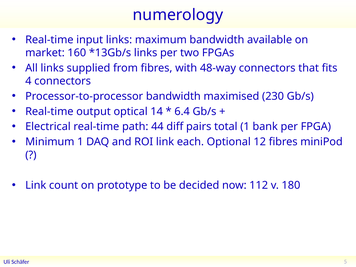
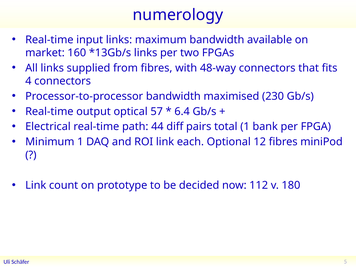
14: 14 -> 57 (157, 111)
